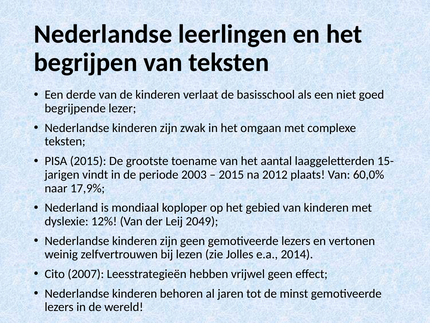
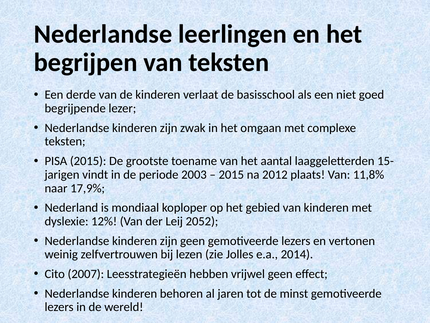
60,0%: 60,0% -> 11,8% (369, 174)
2049: 2049 -> 2052 (202, 221)
